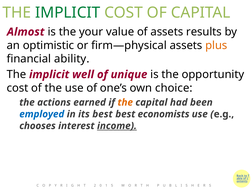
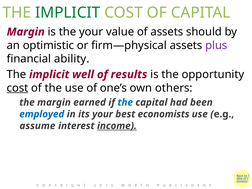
Almost: Almost -> Margin (26, 32)
results: results -> should (204, 32)
plus colour: orange -> purple (216, 45)
unique: unique -> results (129, 74)
cost underline: none -> present (17, 88)
choice: choice -> others (174, 88)
the actions: actions -> margin (54, 102)
the colour: orange -> blue (125, 102)
its best: best -> your (103, 114)
chooses: chooses -> assume (37, 126)
